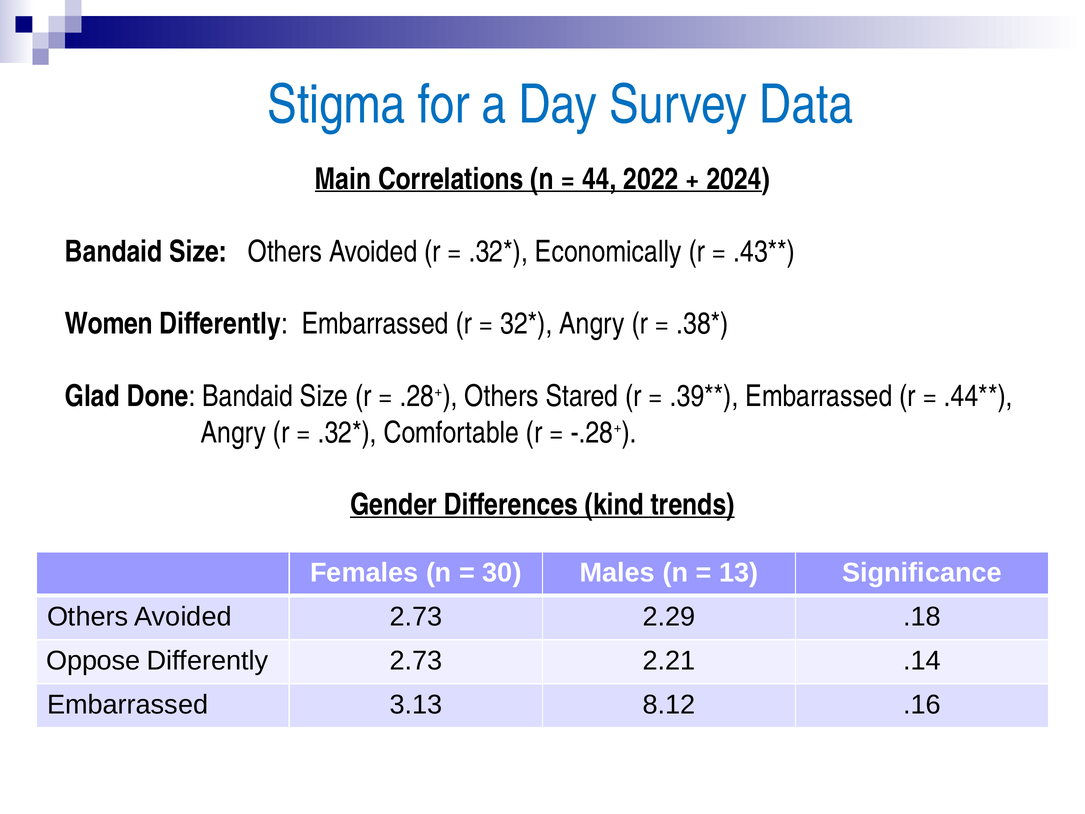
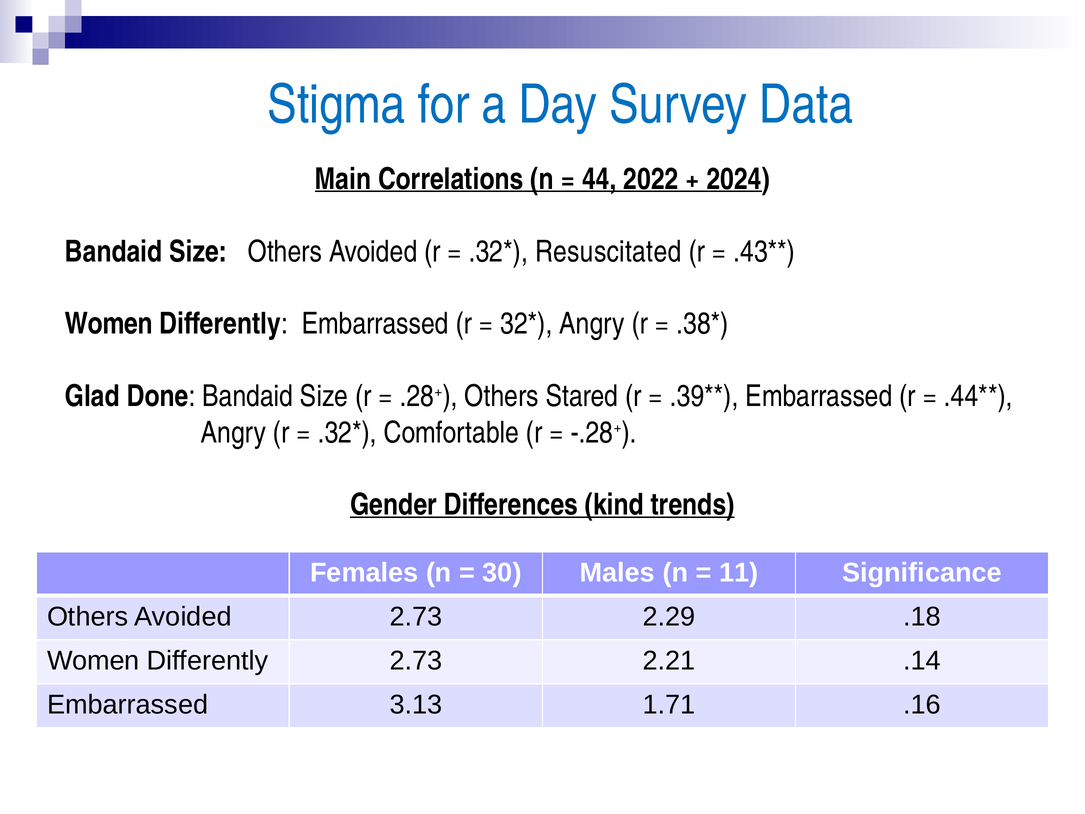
Economically: Economically -> Resuscitated (608, 252)
13: 13 -> 11 (739, 573)
Oppose: Oppose -> Women (93, 661)
8.12: 8.12 -> 1.71 (669, 705)
